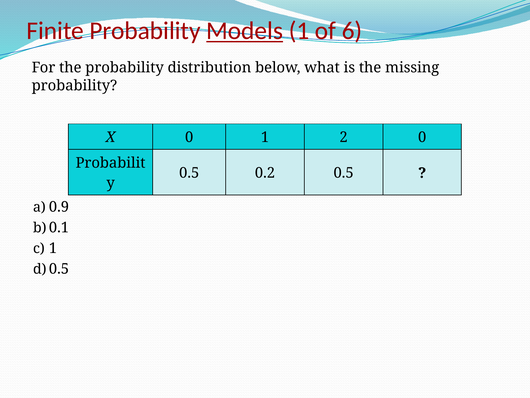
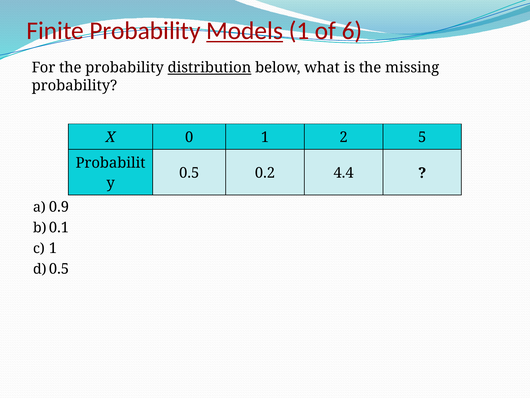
distribution underline: none -> present (209, 68)
2 0: 0 -> 5 (422, 137)
0.2 0.5: 0.5 -> 4.4 (344, 173)
